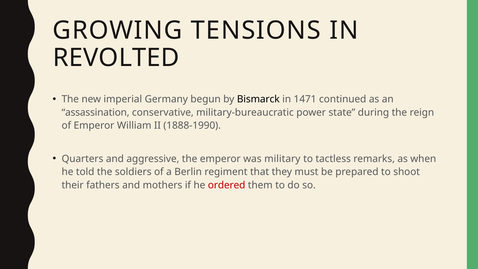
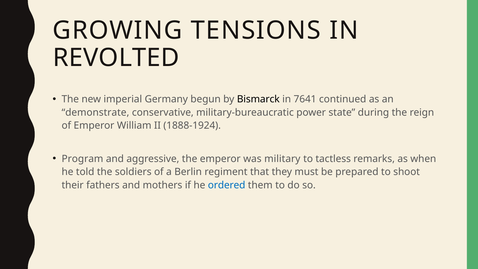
1471: 1471 -> 7641 (305, 99)
assassination: assassination -> demonstrate (95, 112)
1888-1990: 1888-1990 -> 1888-1924 (192, 126)
Quarters: Quarters -> Program (82, 159)
ordered colour: red -> blue (227, 185)
